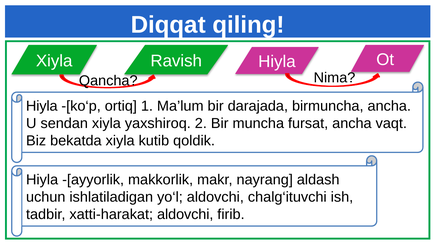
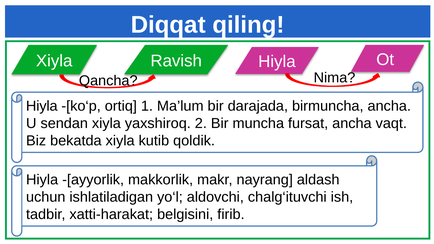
xatti-harakat aldovchi: aldovchi -> belgisini (185, 214)
